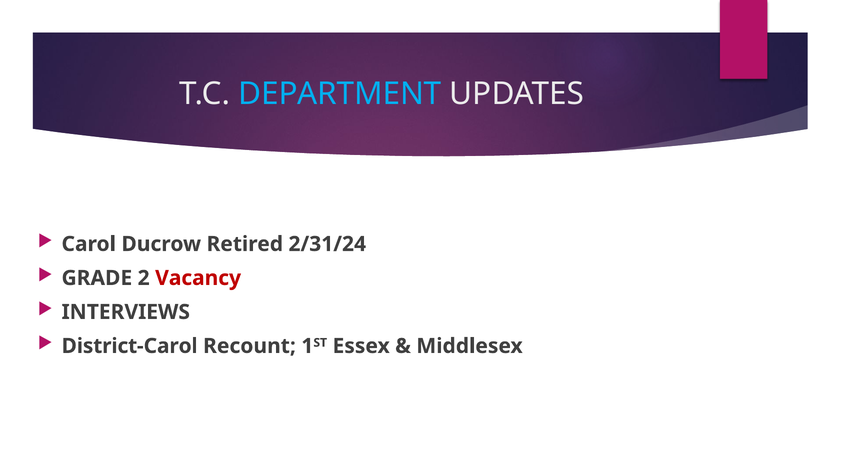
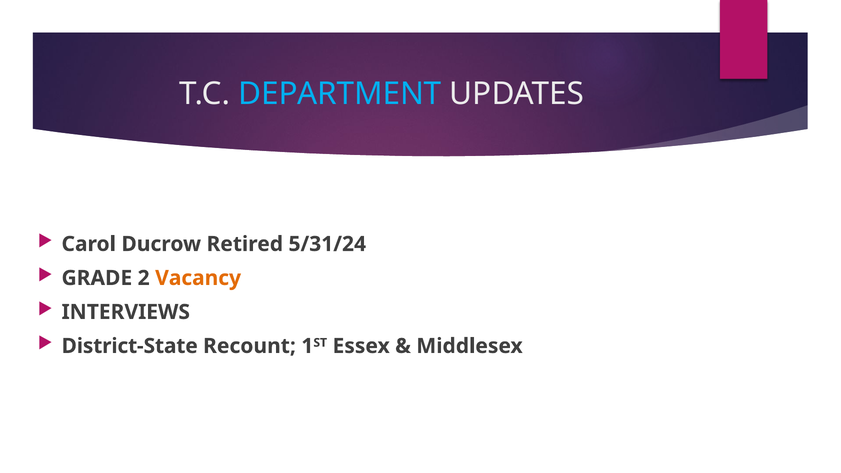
2/31/24: 2/31/24 -> 5/31/24 (327, 244)
Vacancy colour: red -> orange (198, 278)
District-Carol: District-Carol -> District-State (130, 346)
